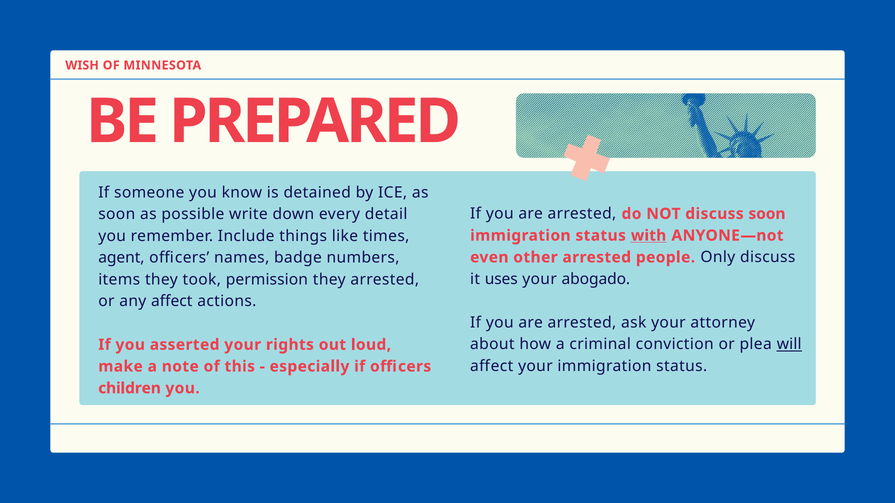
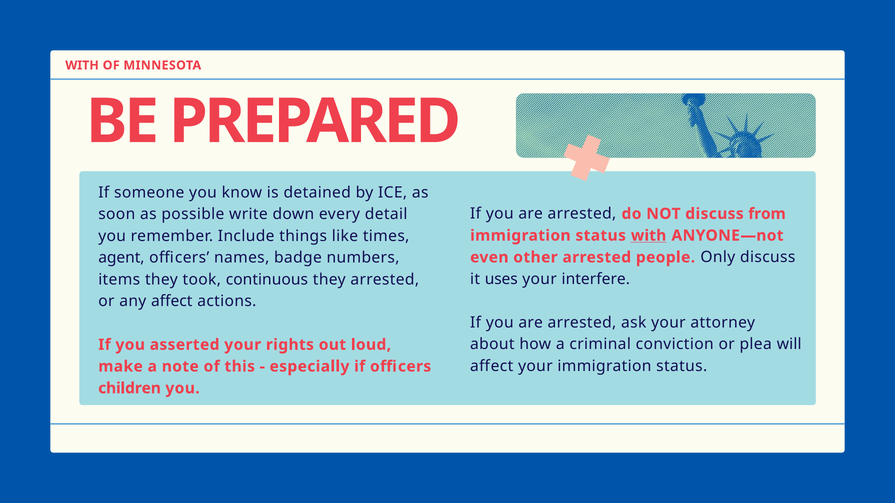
WISH: WISH -> WITH (82, 65)
discuss soon: soon -> from (767, 214)
abogado: abogado -> interfere (596, 279)
permission: permission -> continuous (267, 280)
will underline: present -> none (789, 345)
